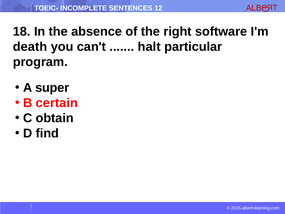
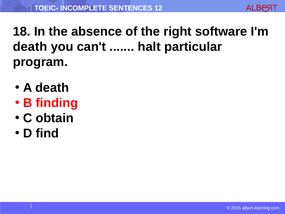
A super: super -> death (52, 88)
certain: certain -> finding (57, 103)
